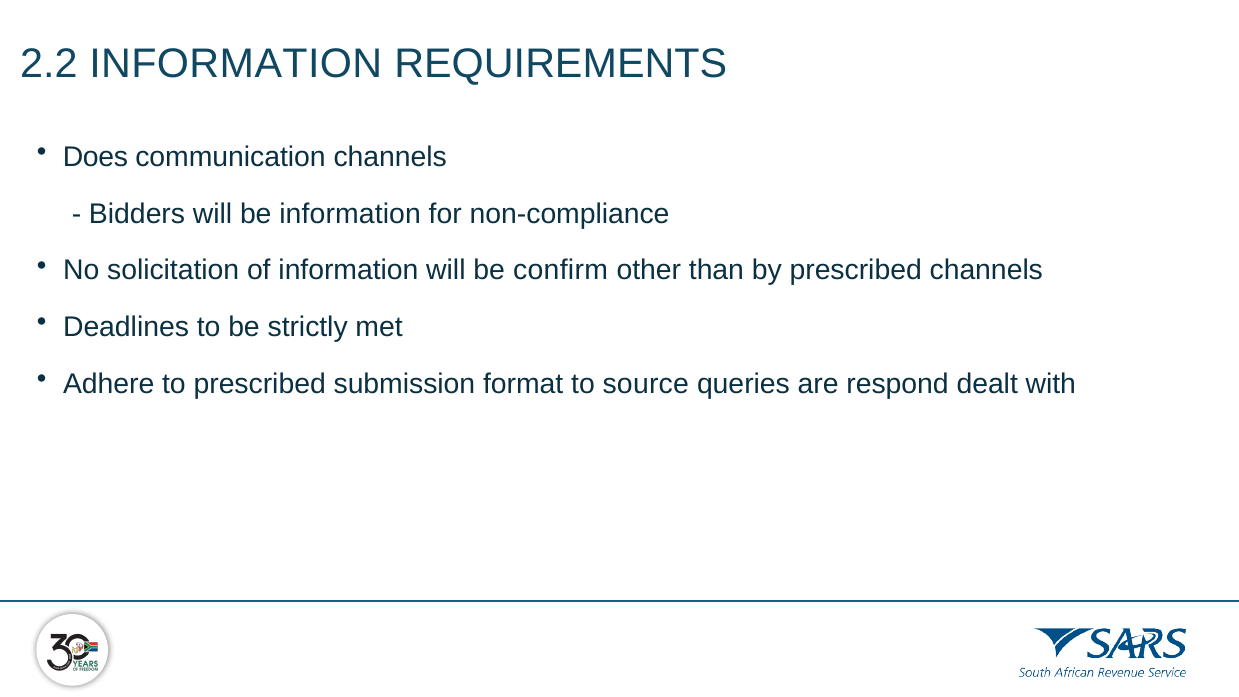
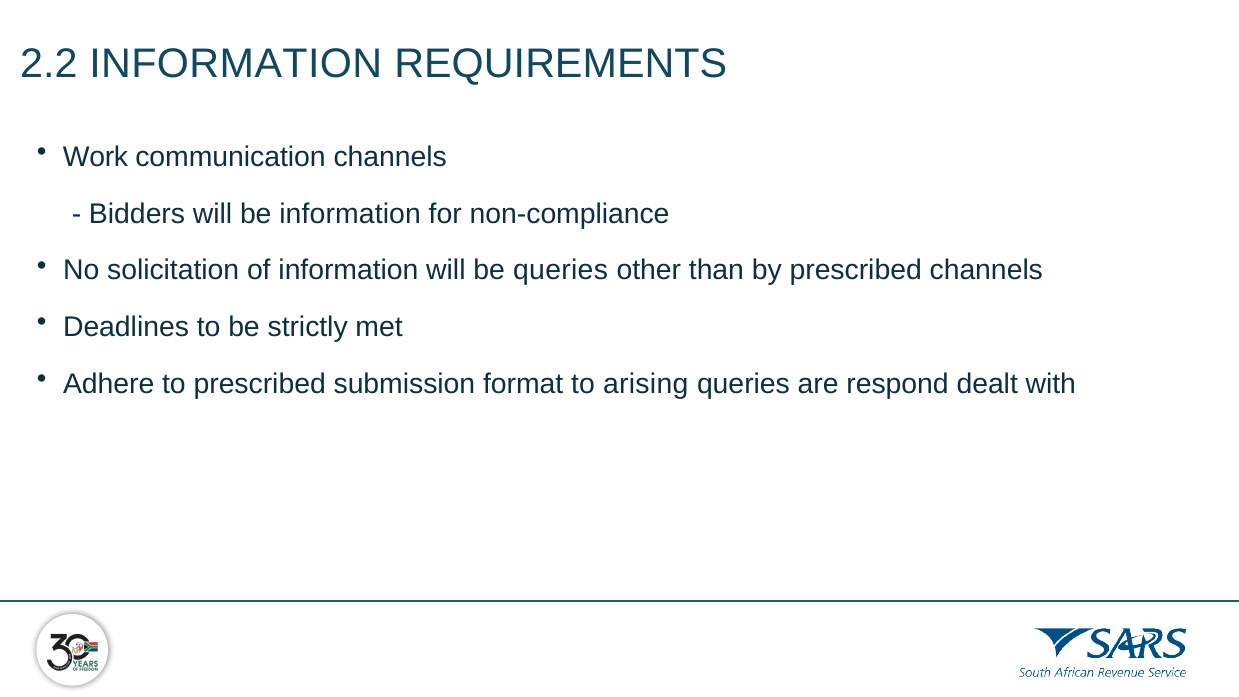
Does: Does -> Work (95, 157)
be confirm: confirm -> queries (561, 270)
source: source -> arising (646, 384)
